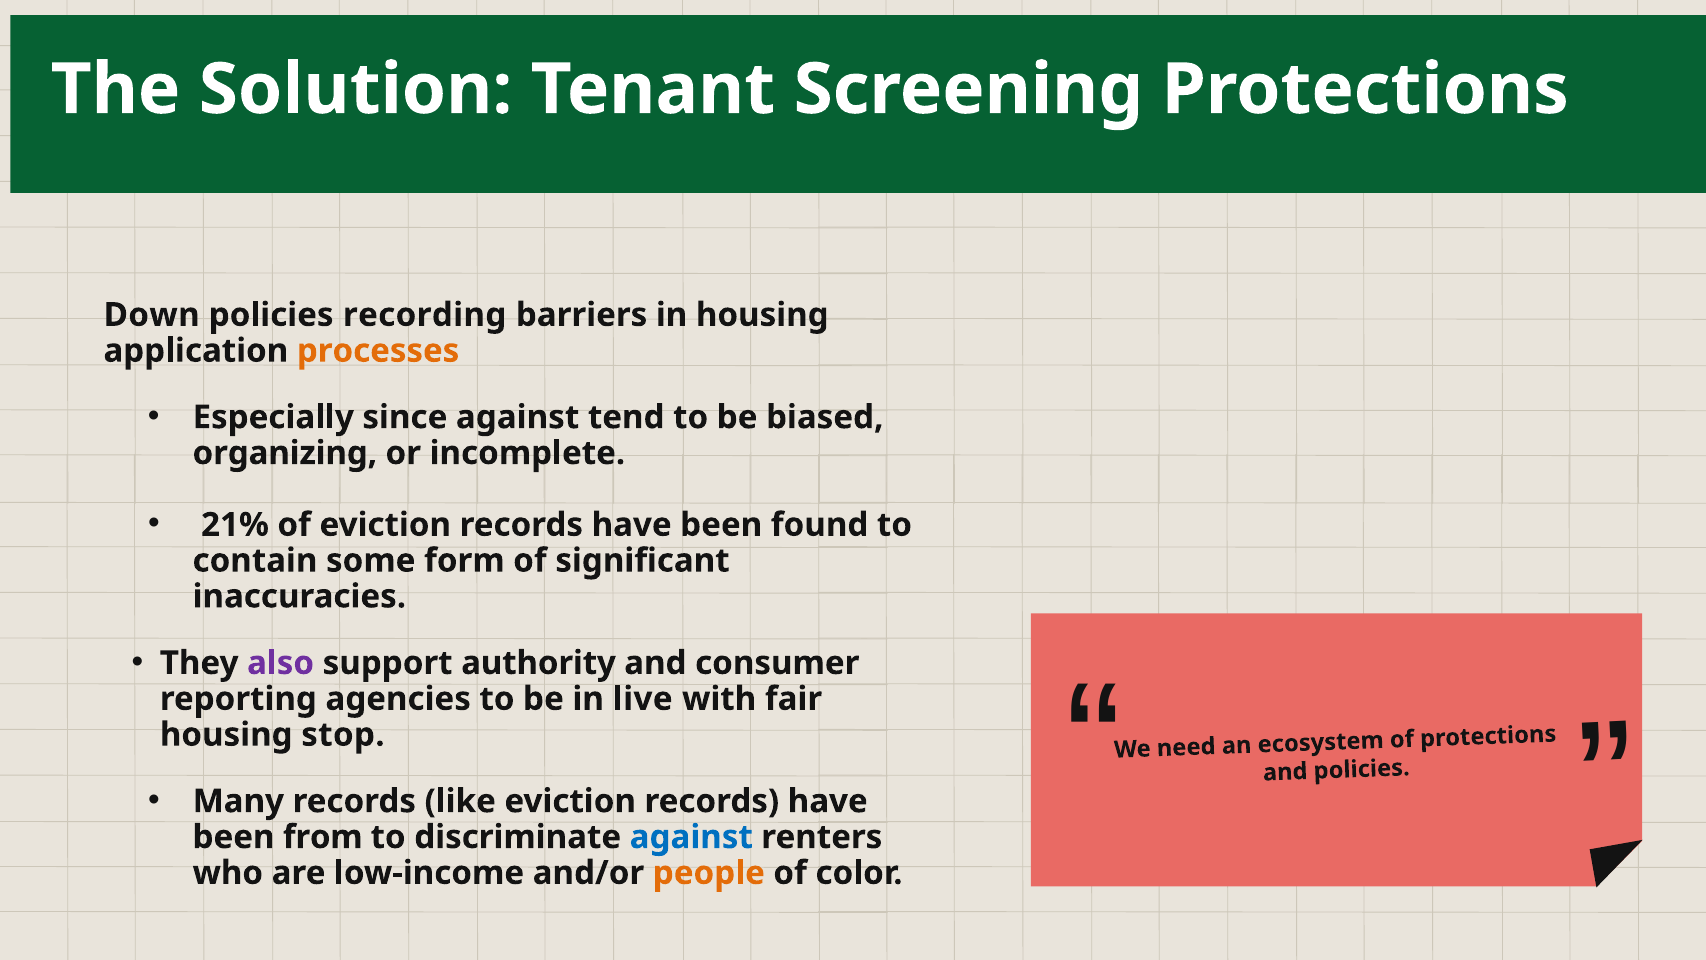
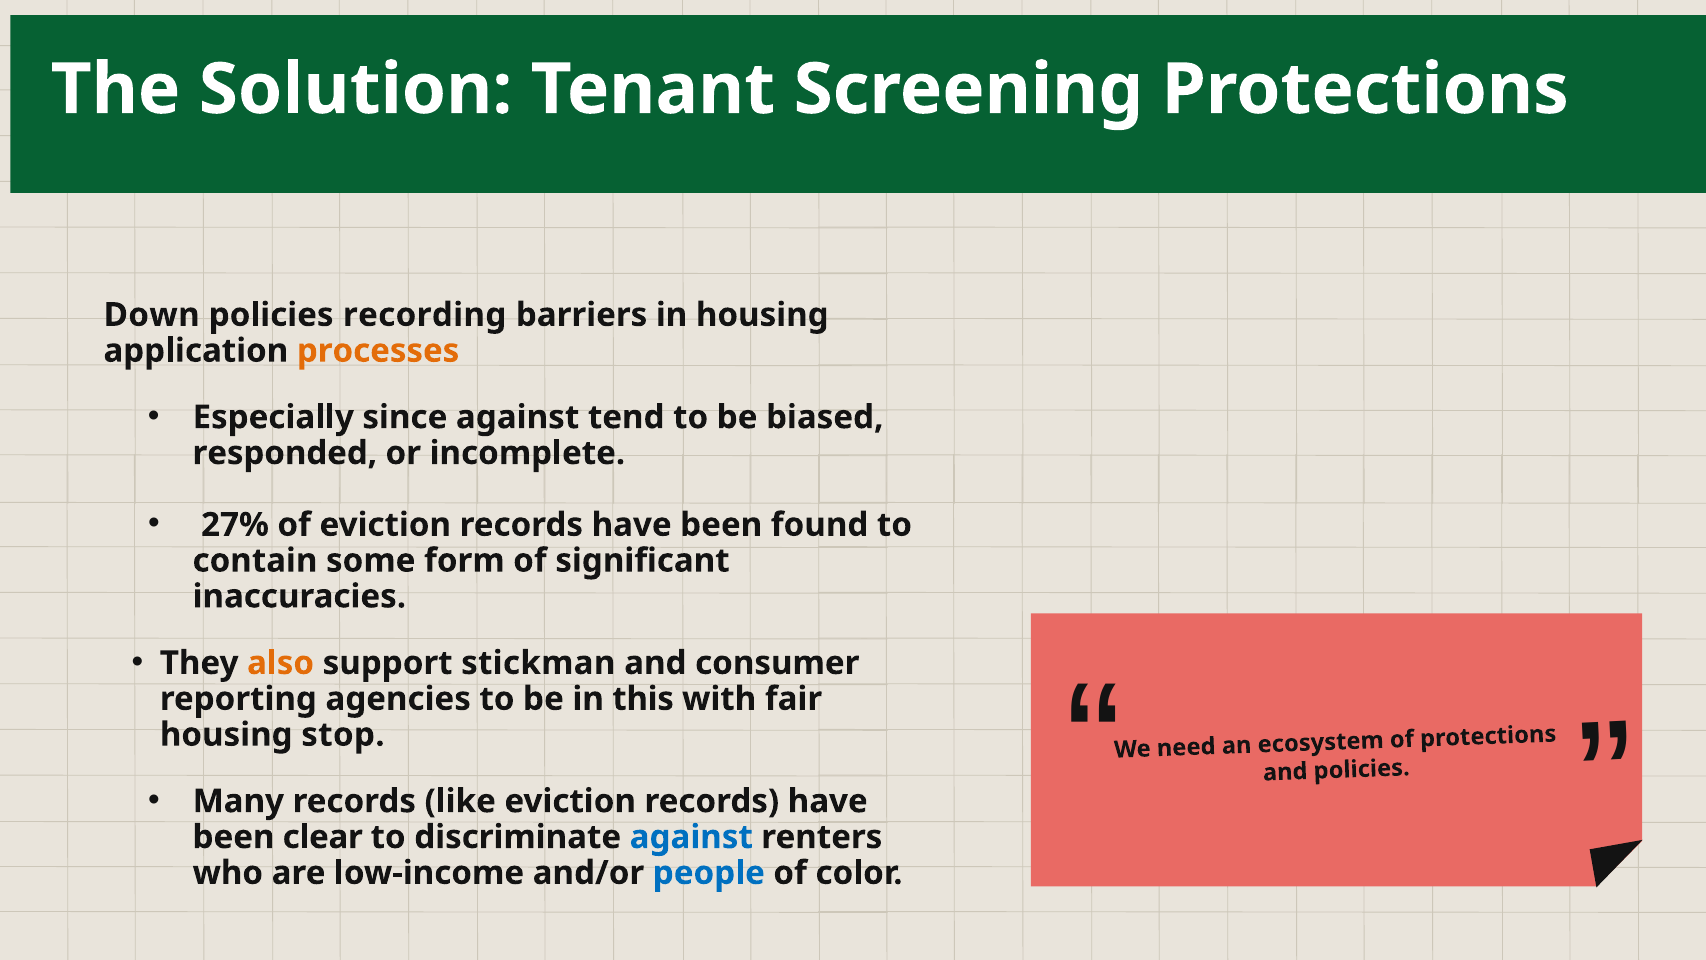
organizing: organizing -> responded (285, 453)
21%: 21% -> 27% (235, 525)
also colour: purple -> orange (281, 663)
authority: authority -> stickman (538, 663)
live: live -> this (643, 699)
from: from -> clear (323, 837)
people colour: orange -> blue (709, 873)
